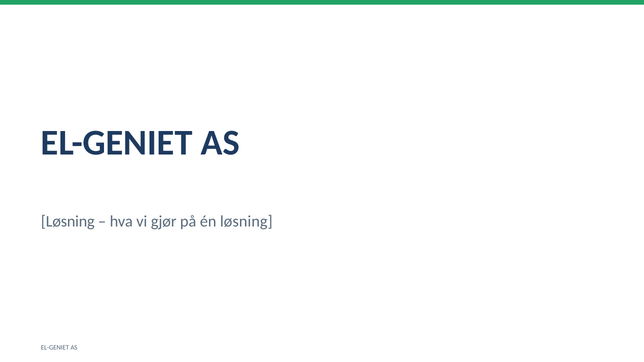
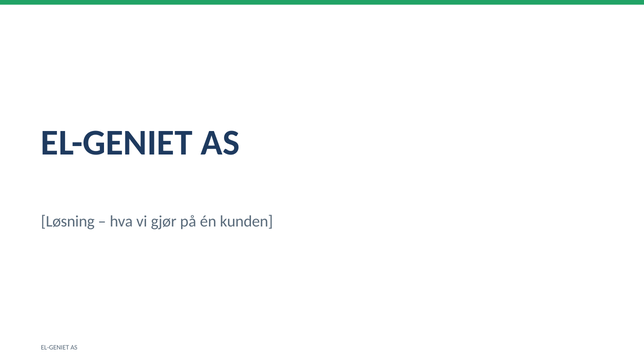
én løsning: løsning -> kunden (246, 222)
